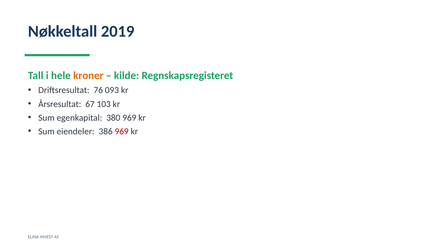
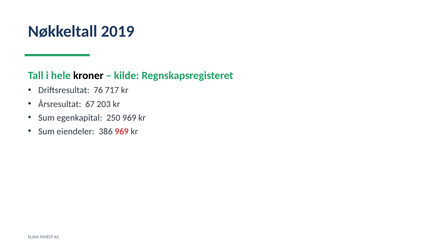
kroner colour: orange -> black (88, 76)
093: 093 -> 717 (112, 90)
103: 103 -> 203 (104, 104)
380: 380 -> 250 (113, 118)
